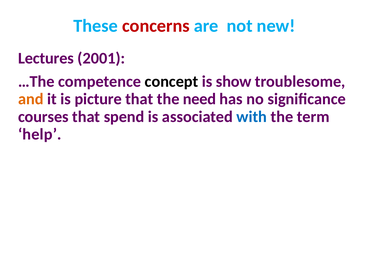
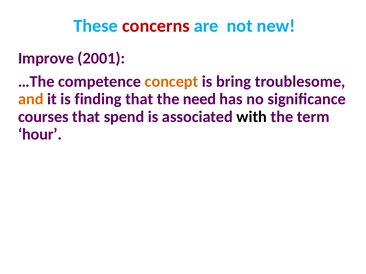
Lectures: Lectures -> Improve (46, 58)
concept colour: black -> orange (172, 82)
show: show -> bring (234, 82)
picture: picture -> finding (98, 99)
with colour: blue -> black (252, 117)
help: help -> hour (40, 134)
